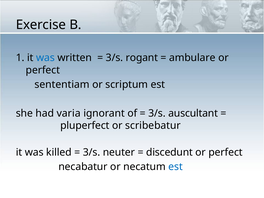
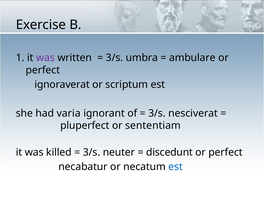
was colour: blue -> purple (45, 58)
rogant: rogant -> umbra (142, 58)
sententiam: sententiam -> ignoraverat (62, 85)
auscultant: auscultant -> nesciverat (193, 113)
scribebatur: scribebatur -> sententiam (153, 126)
